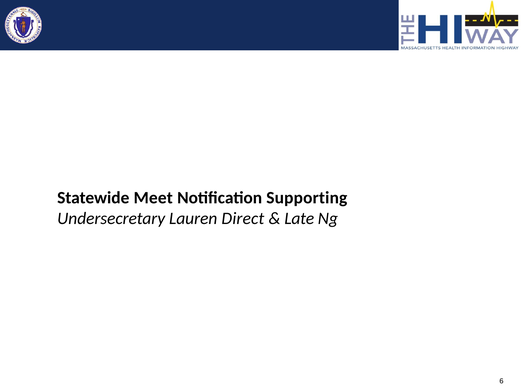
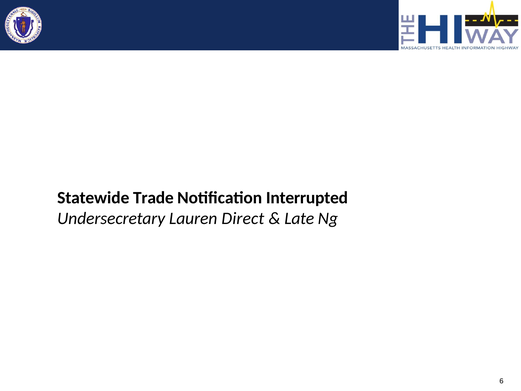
Meet: Meet -> Trade (153, 198)
Supporting: Supporting -> Interrupted (307, 198)
